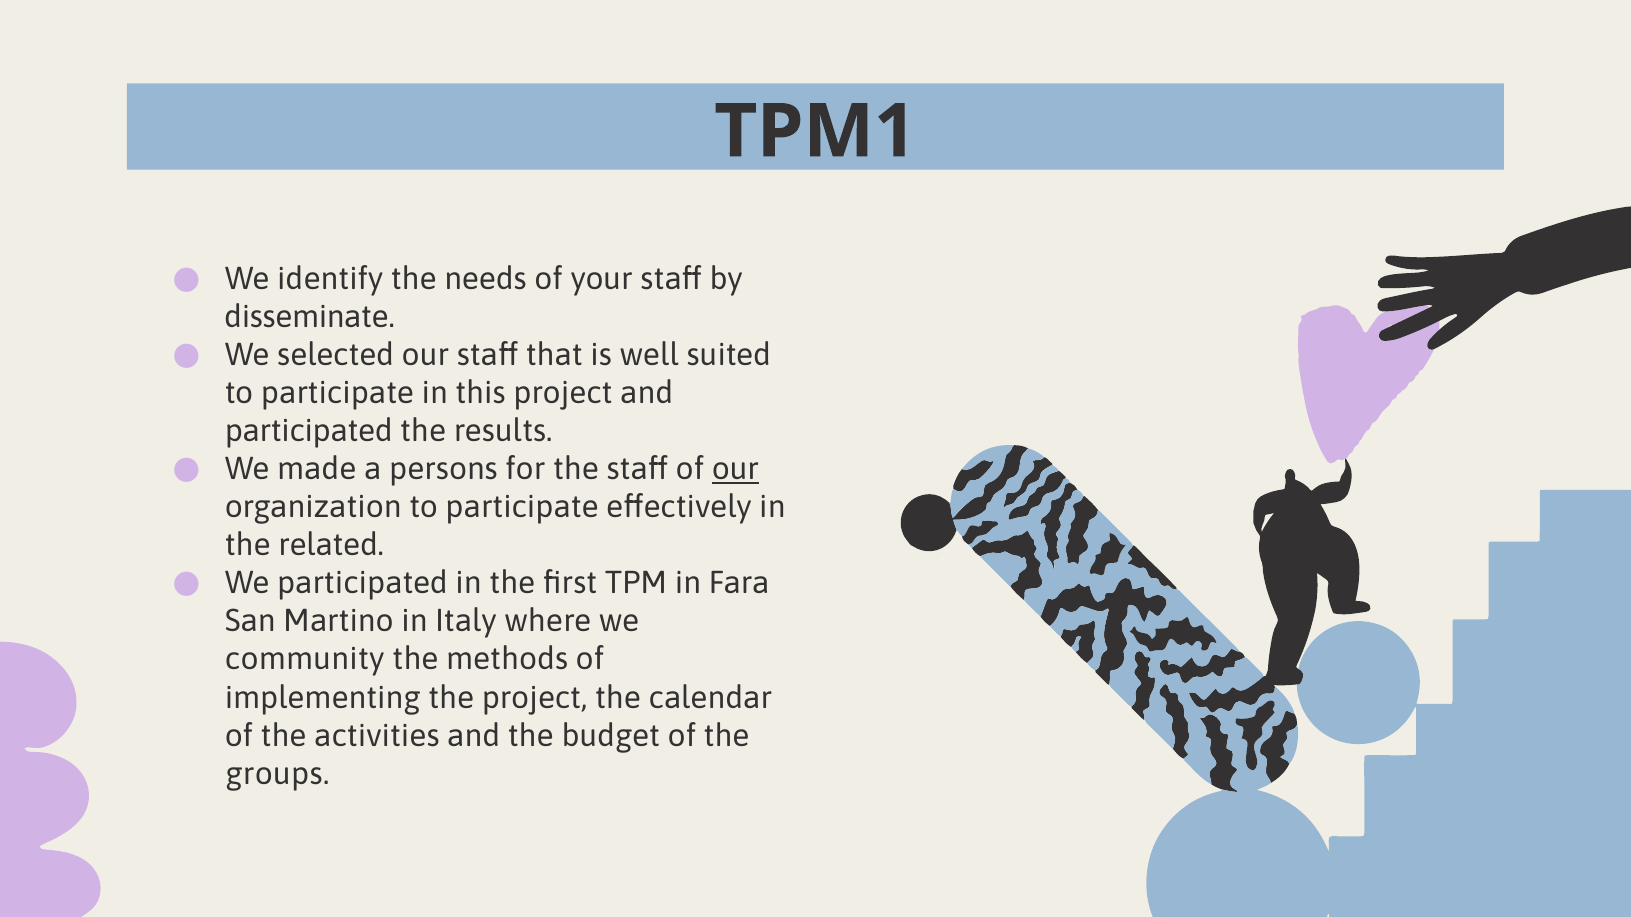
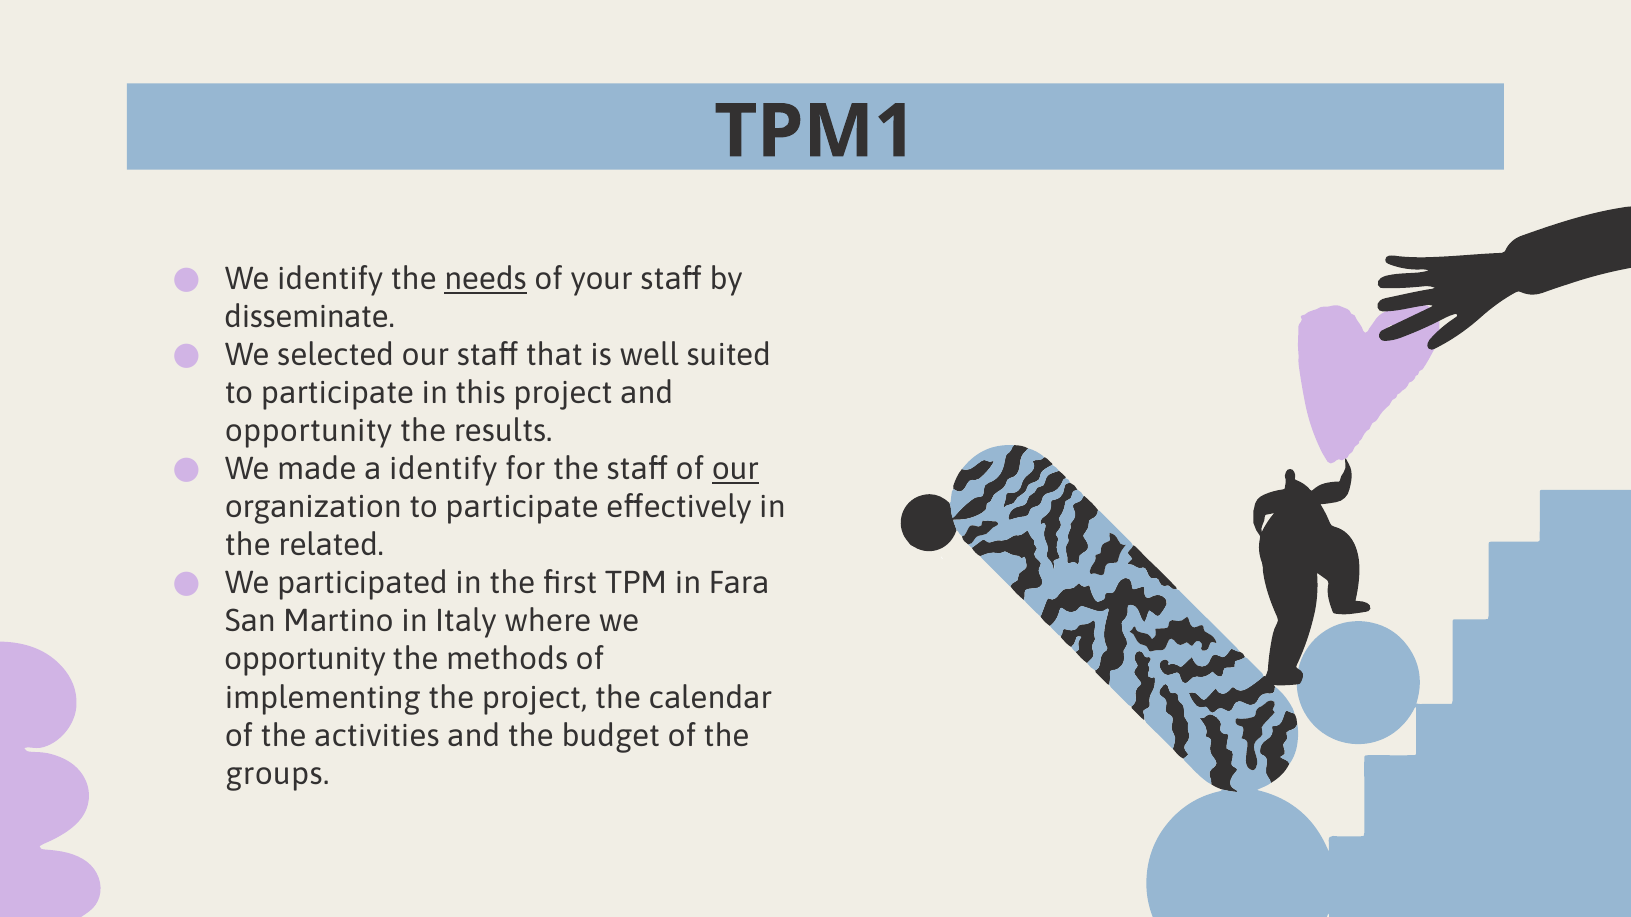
needs underline: none -> present (486, 279)
participated: participated -> opportunity (308, 431)
a persons: persons -> identify (443, 469)
community: community -> opportunity (305, 660)
